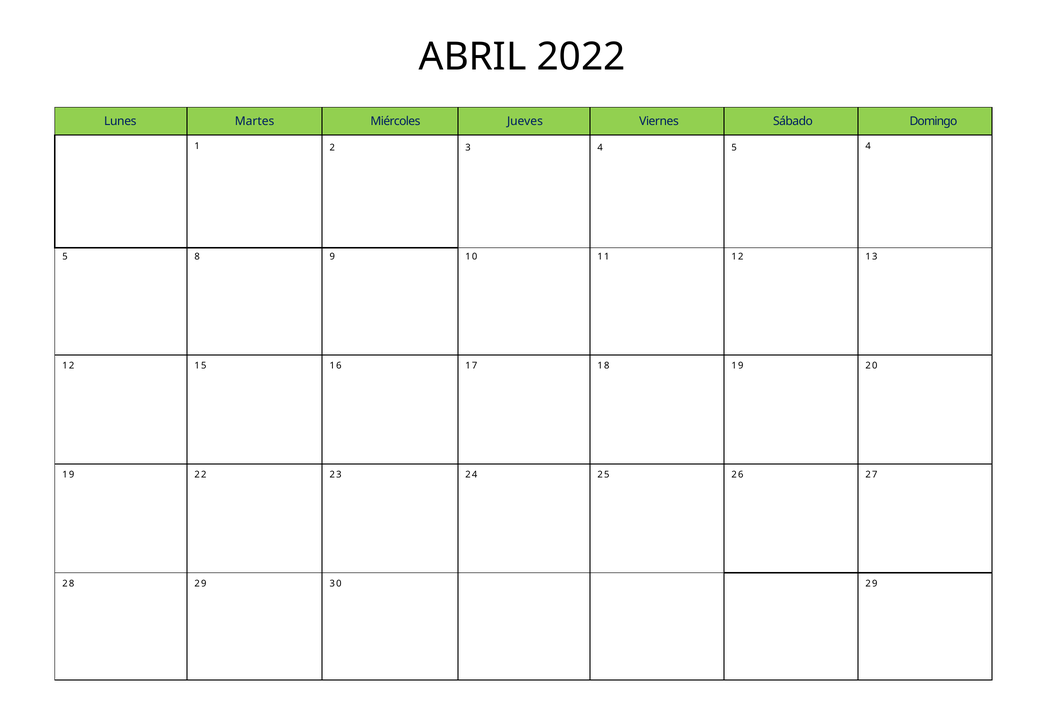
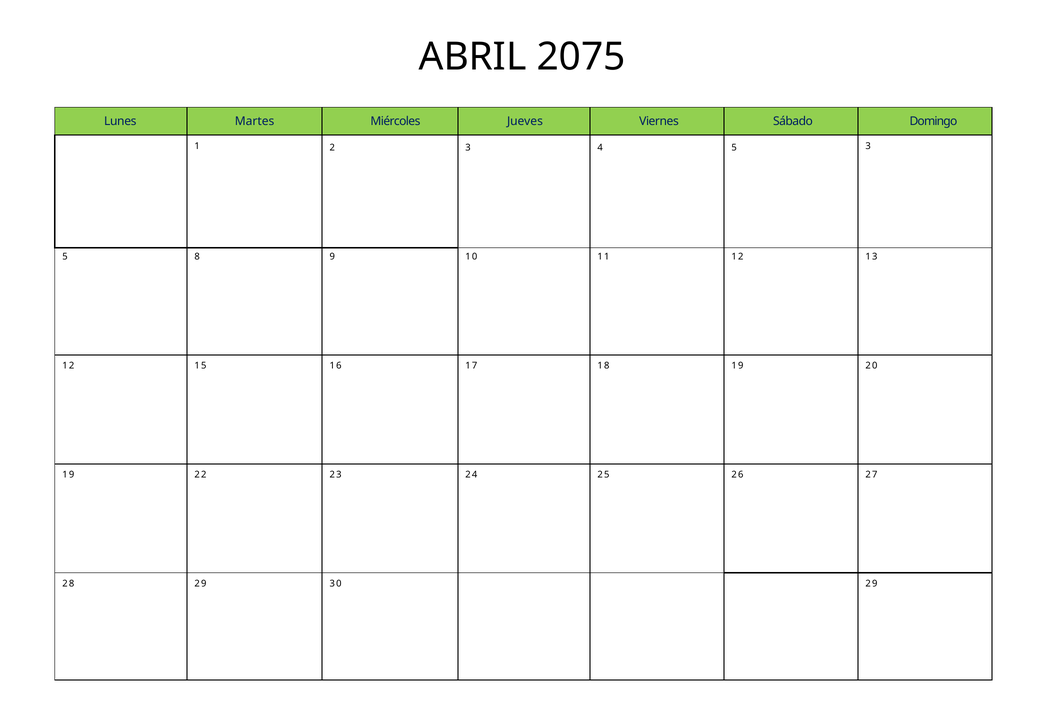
2022: 2022 -> 2075 (581, 57)
5 4: 4 -> 3 (868, 146)
